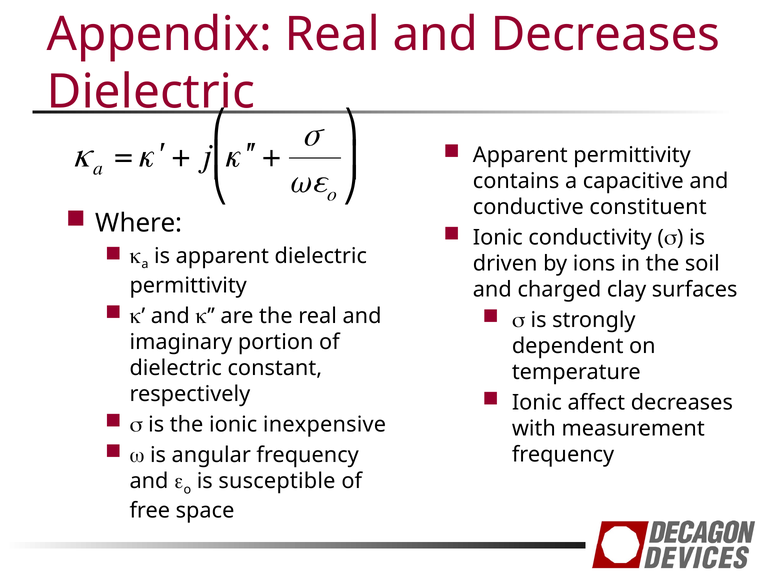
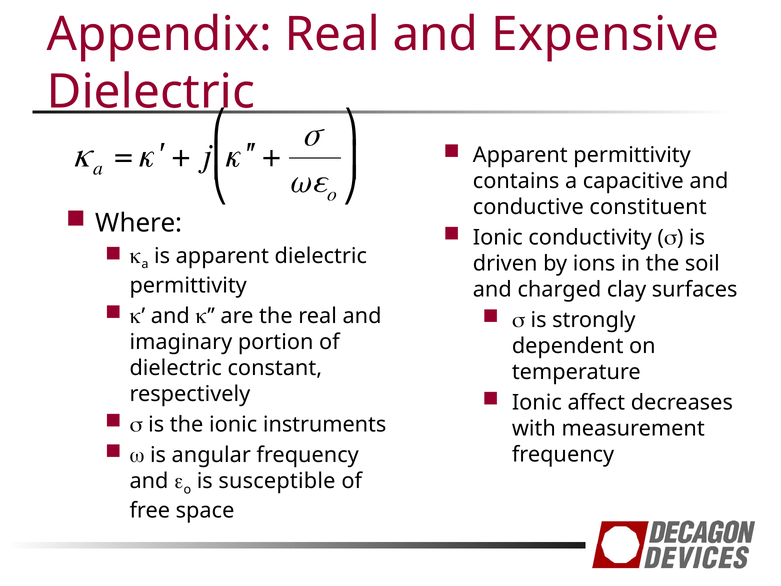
and Decreases: Decreases -> Expensive (605, 35)
inexpensive: inexpensive -> instruments (325, 424)
